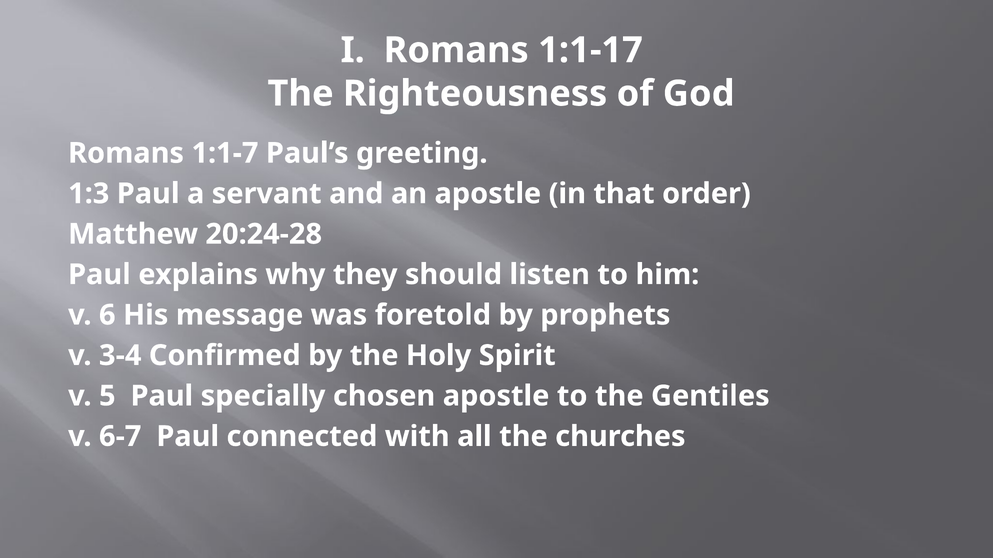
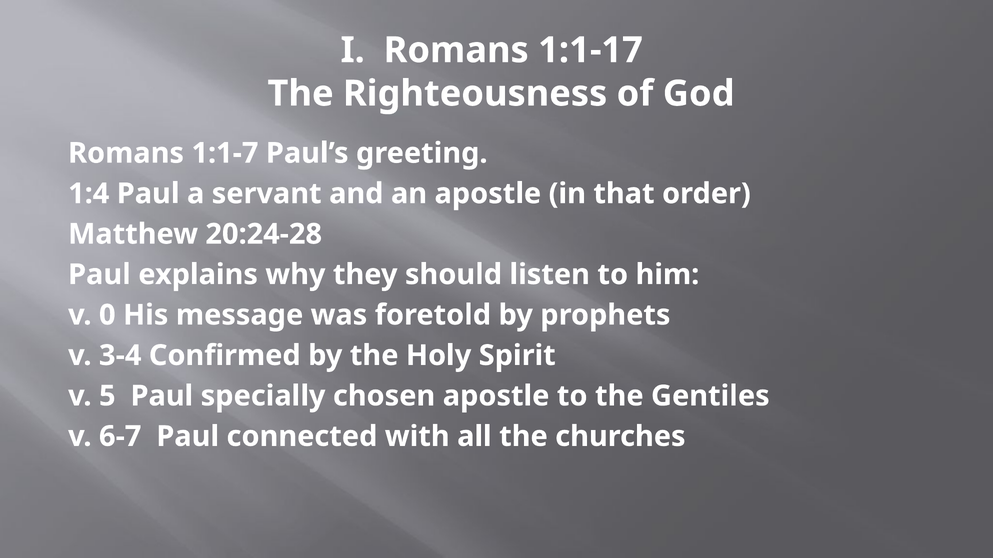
1:3: 1:3 -> 1:4 (89, 194)
6: 6 -> 0 (107, 315)
